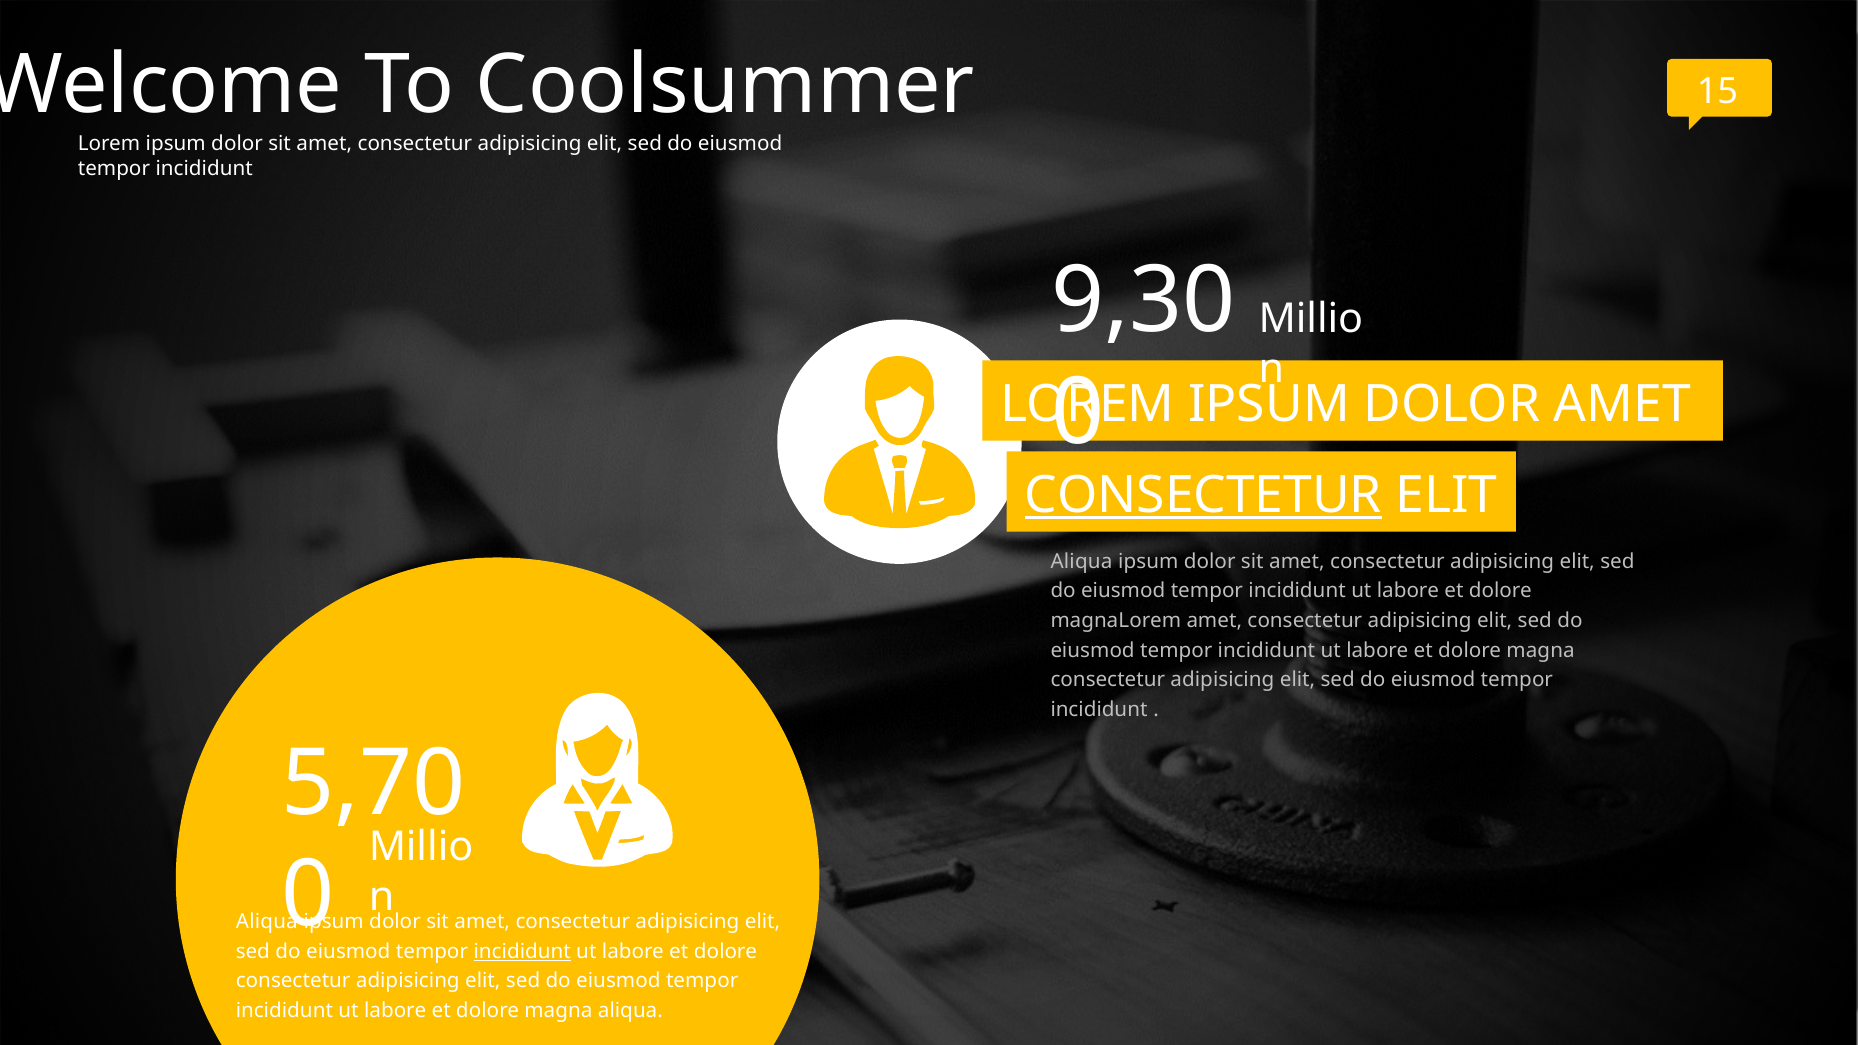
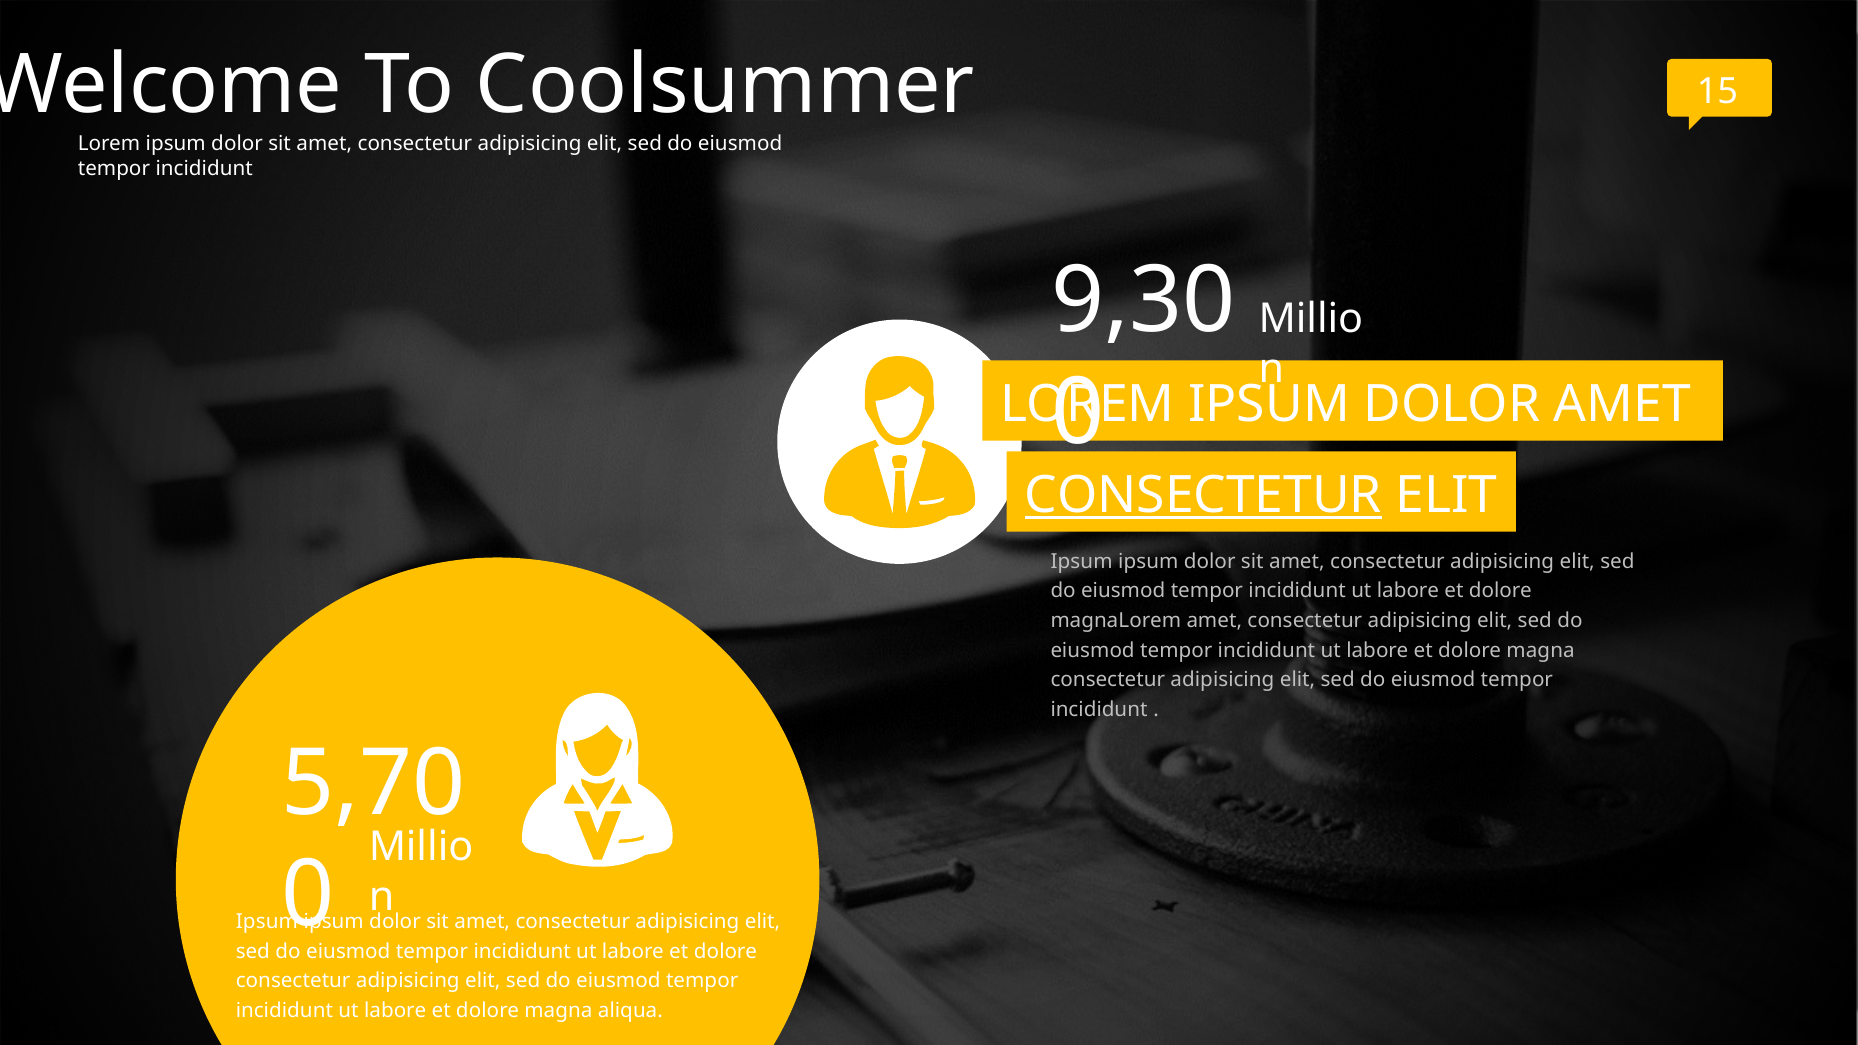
Aliqua: Aliqua -> Ipsum (1082, 561)
Aliqua: Aliqua -> Ipsum (267, 922)
incididunt underline: present -> none (522, 952)
